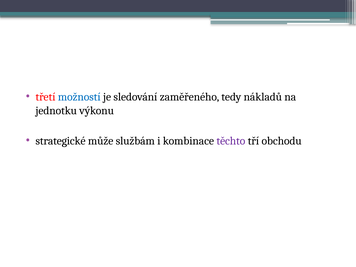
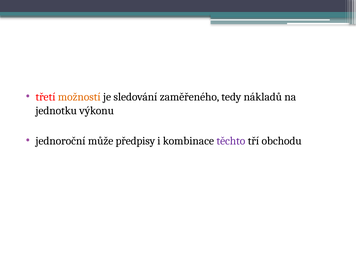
možností colour: blue -> orange (79, 97)
strategické: strategické -> jednoroční (60, 141)
službám: službám -> předpisy (135, 141)
